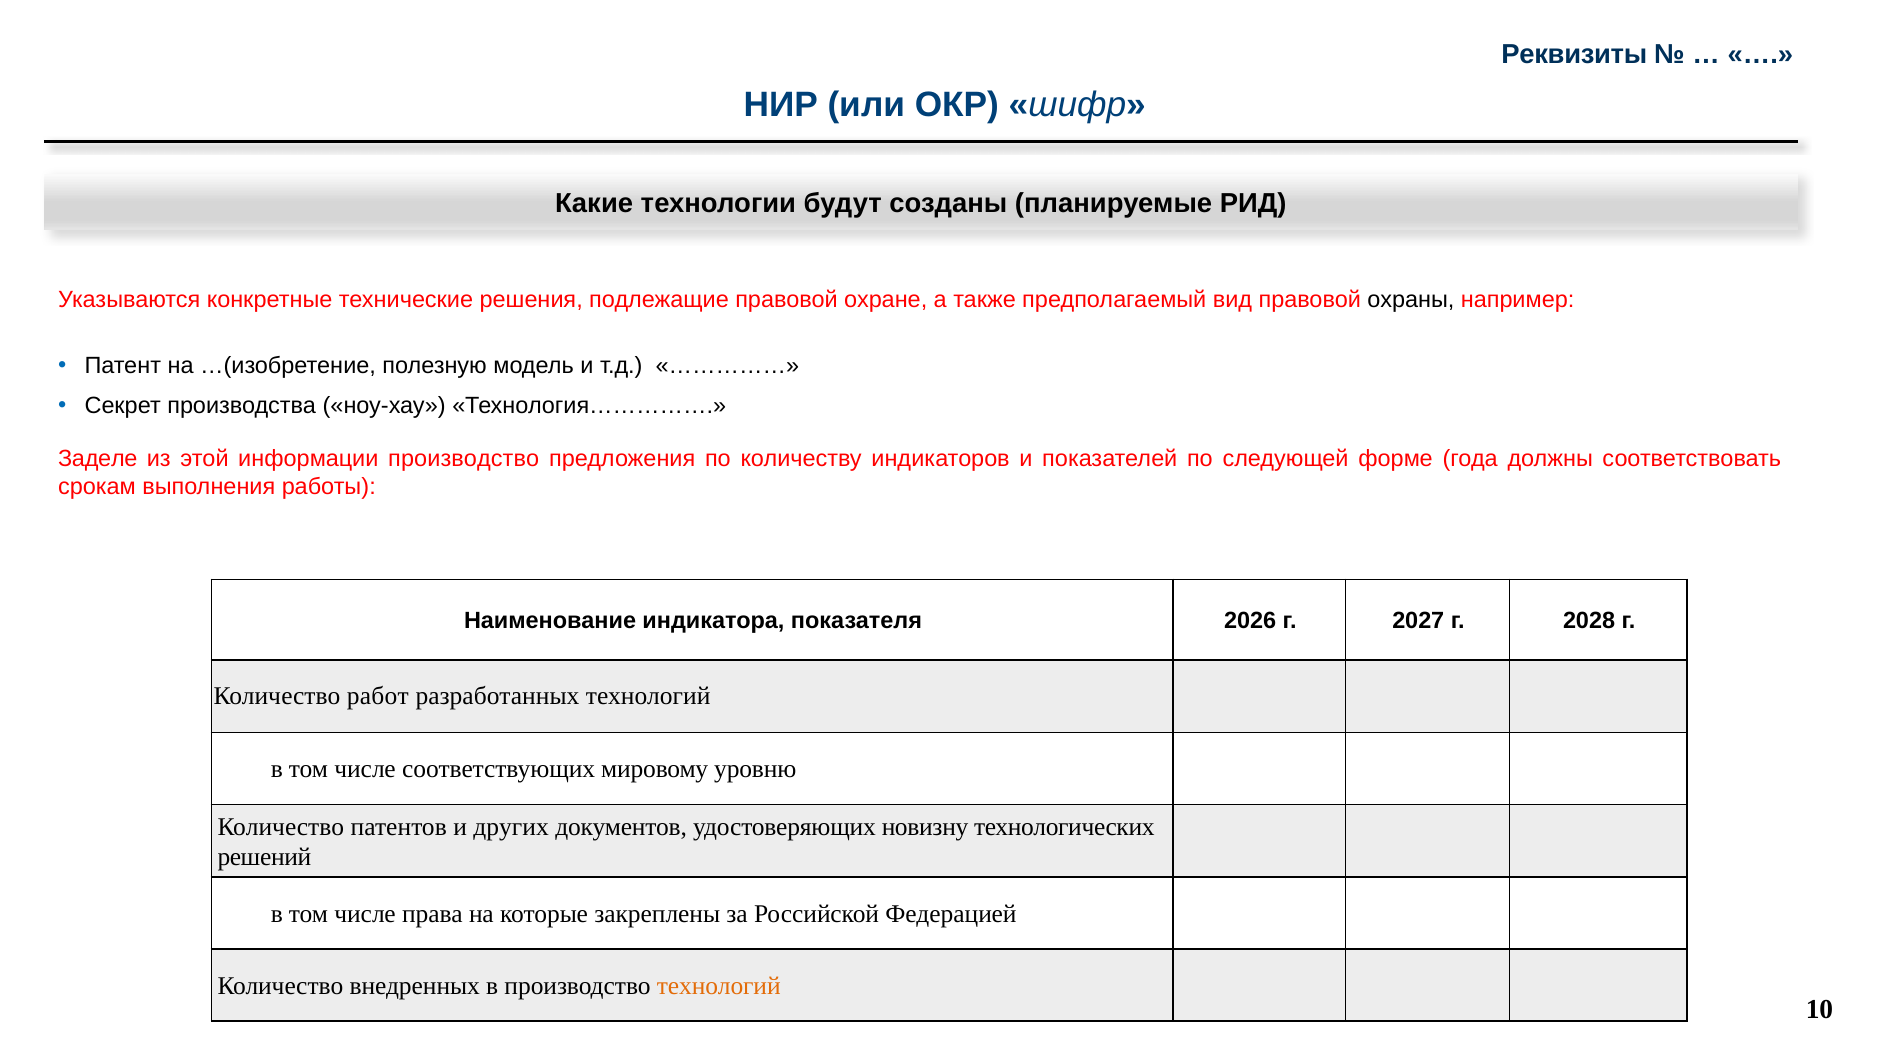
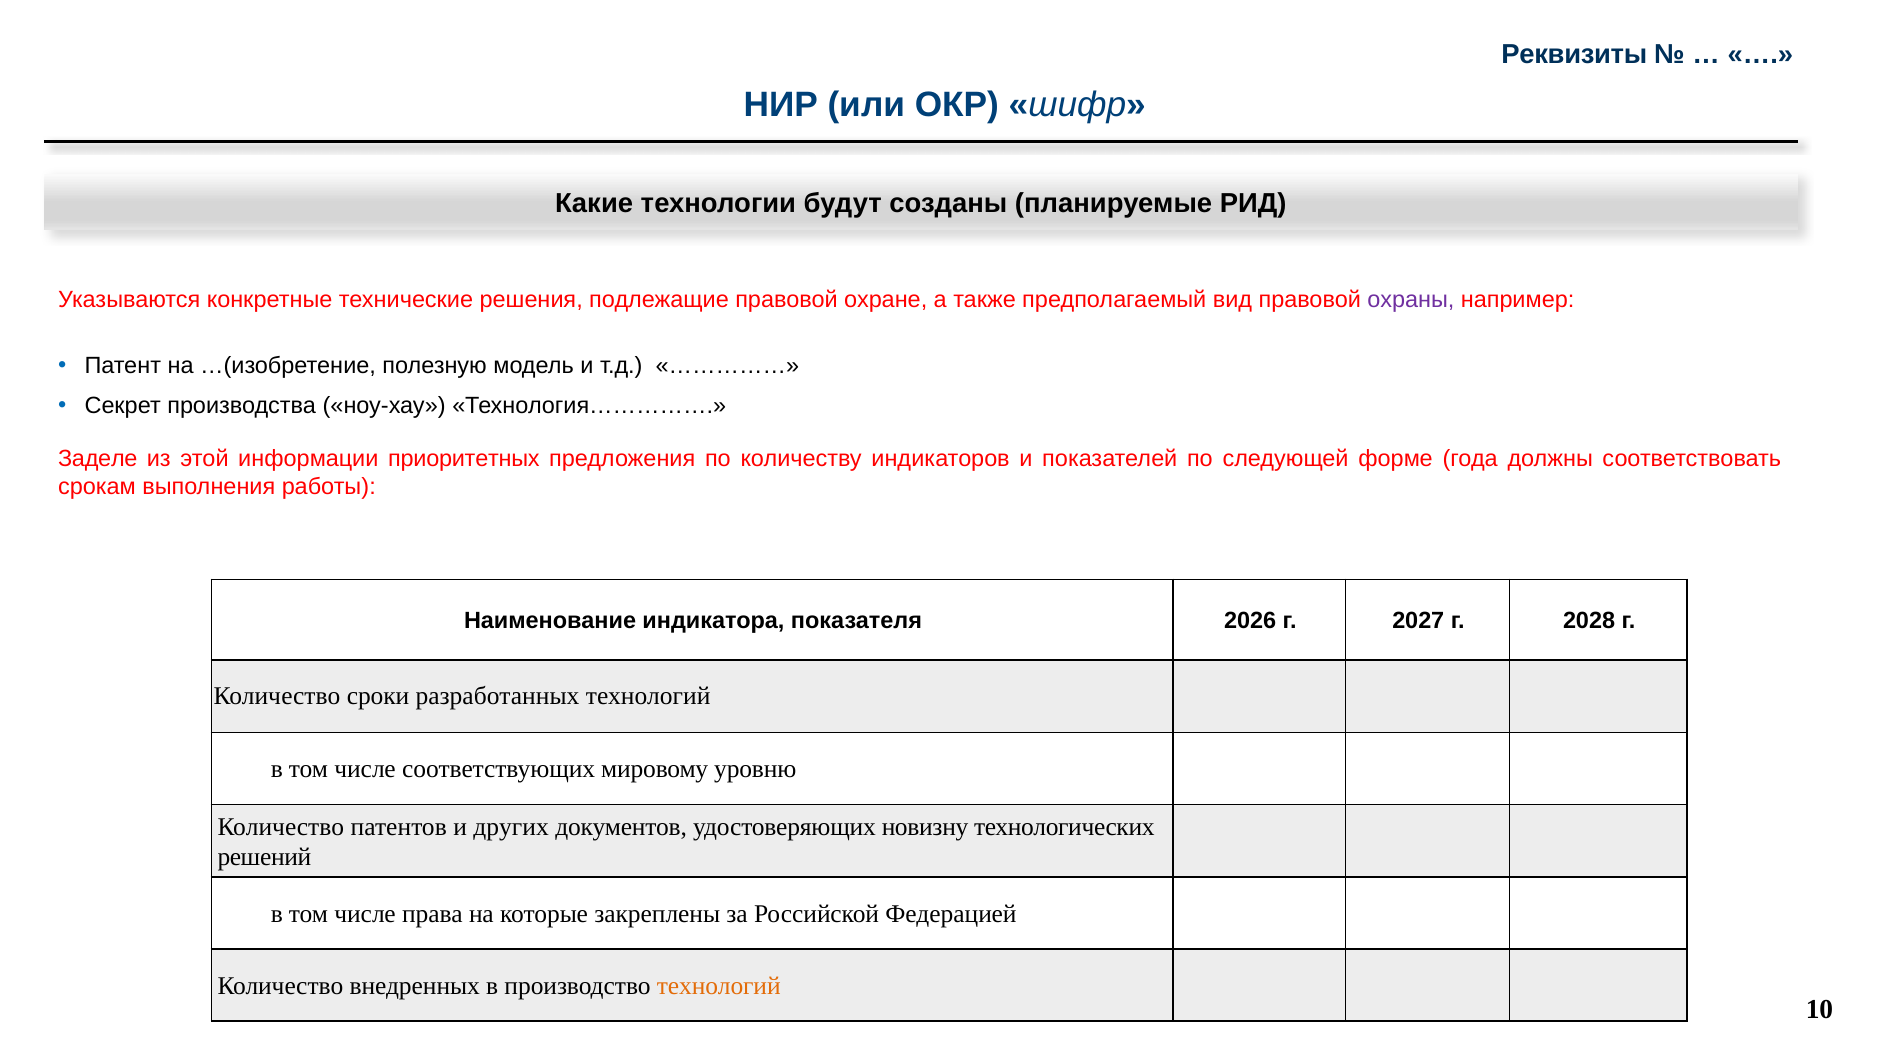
охраны colour: black -> purple (1411, 300)
информации производство: производство -> приоритетных (464, 459)
работ: работ -> сроки (378, 696)
